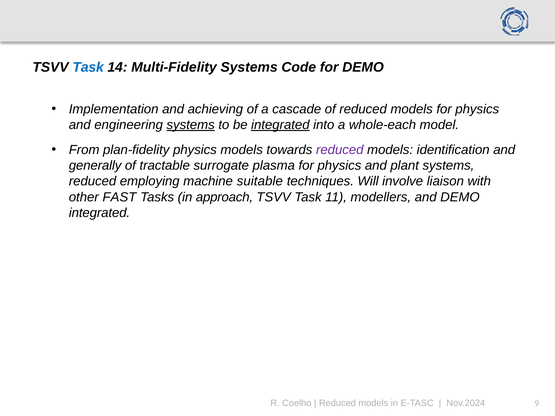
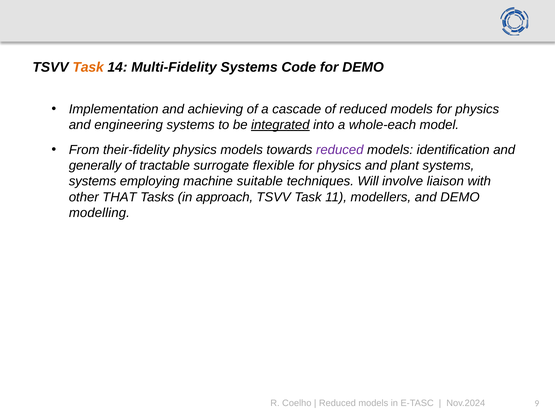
Task colour: blue -> orange (88, 67)
systems underline: present -> none (191, 125)
plan-fidelity: plan-fidelity -> their-fidelity (136, 150)
plasma: plasma -> flexible (274, 166)
reduced: reduced -> systems (93, 181)
FAST: FAST -> THAT (119, 197)
integrated: integrated -> modelling (99, 213)
